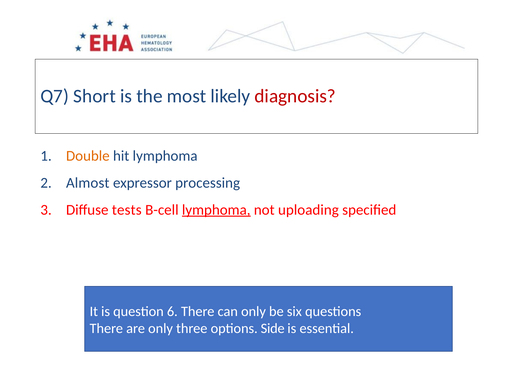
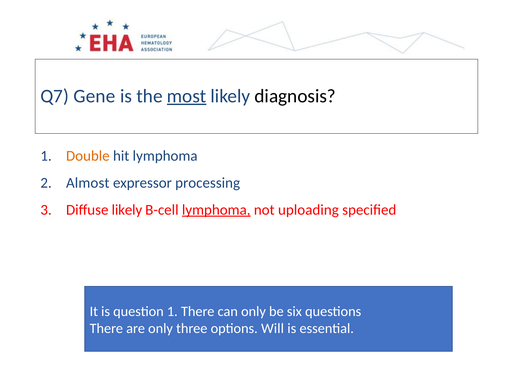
Short: Short -> Gene (94, 96)
most underline: none -> present (187, 96)
diagnosis colour: red -> black (295, 96)
Diffuse tests: tests -> likely (127, 210)
question 6: 6 -> 1 (172, 311)
Side: Side -> Will (273, 328)
